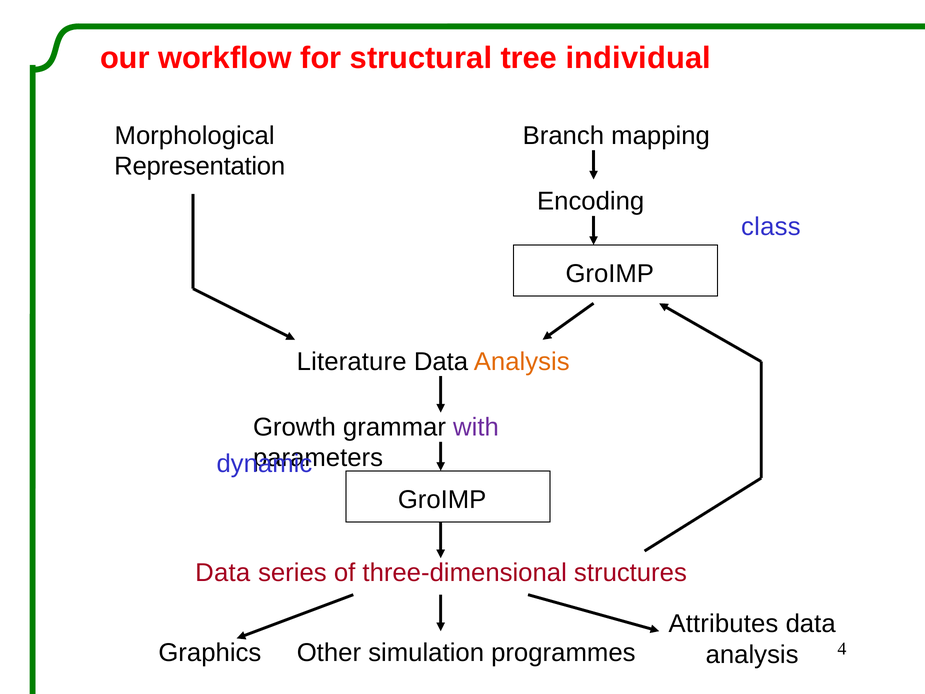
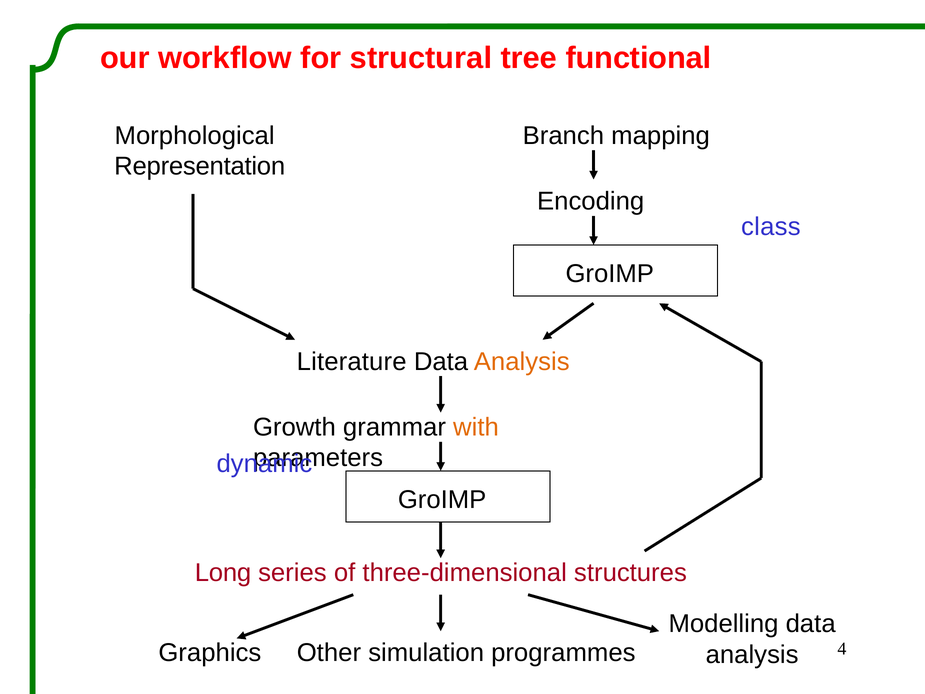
individual: individual -> functional (638, 58)
with colour: purple -> orange (476, 427)
Data: Data -> Long (223, 573)
Attributes: Attributes -> Modelling (723, 624)
